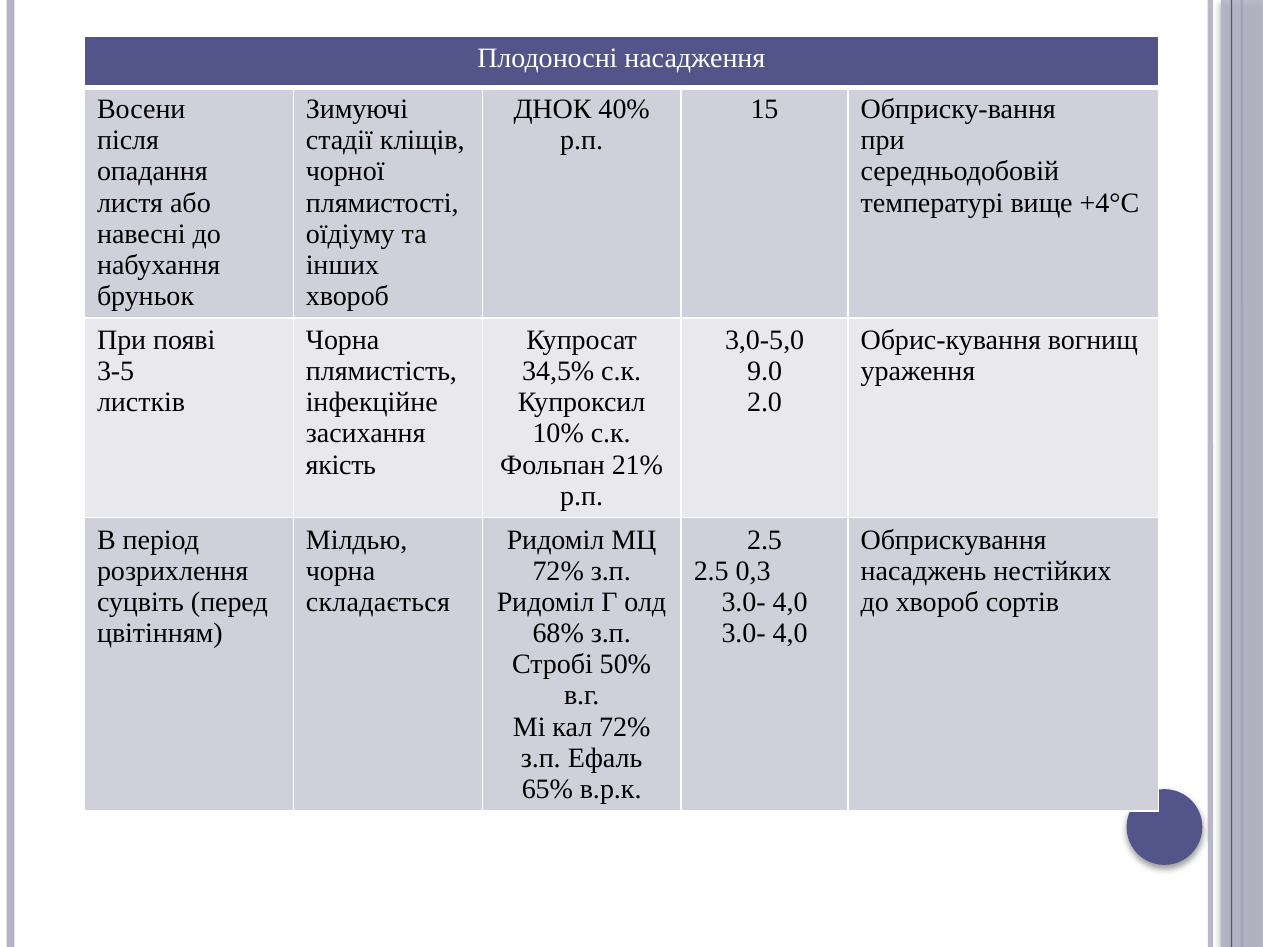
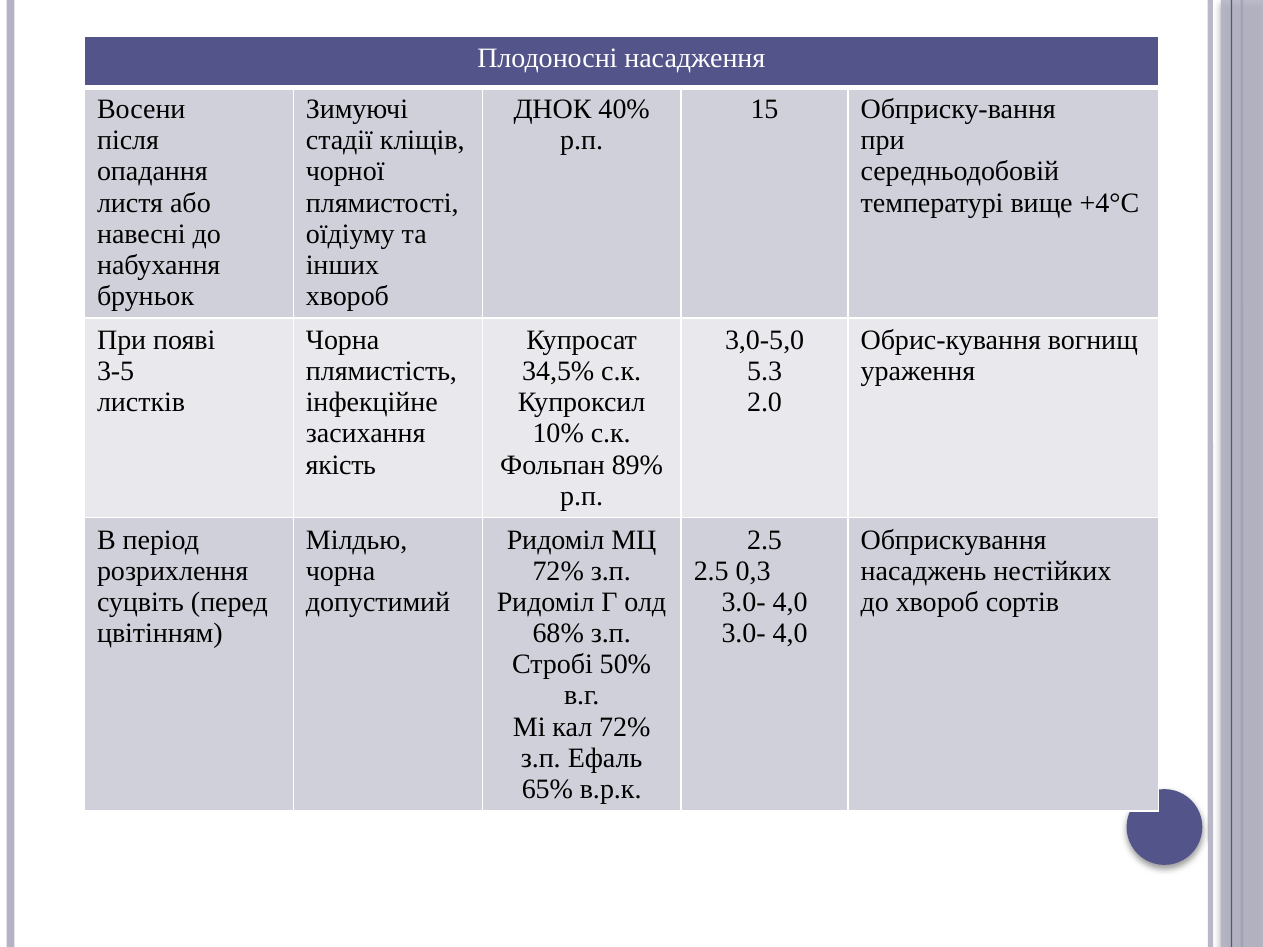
9.0: 9.0 -> 5.3 (765, 371)
21%: 21% -> 89% (637, 465)
складається: складається -> допустимий (378, 602)
